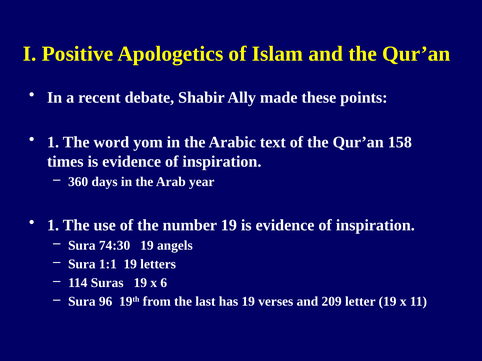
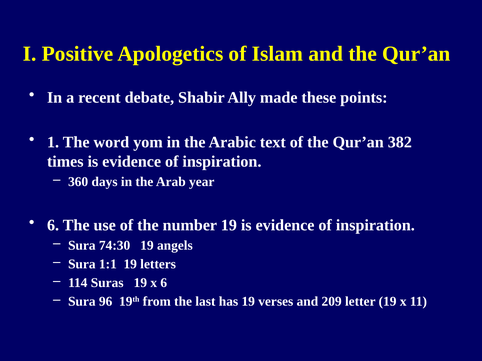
158: 158 -> 382 (400, 143)
1: 1 -> 6 (53, 226)
